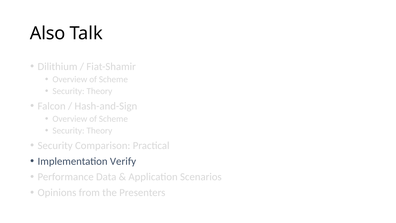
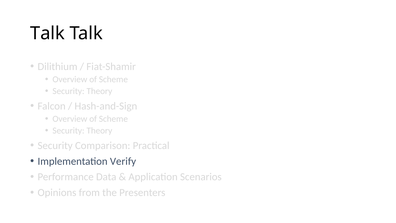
Also: Also -> Talk (48, 33)
